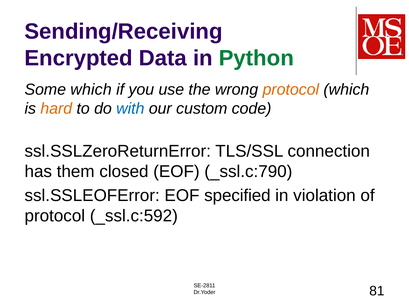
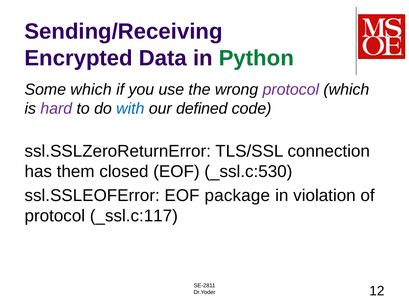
protocol colour: orange -> purple (291, 90)
hard colour: orange -> purple (56, 109)
custom: custom -> defined (202, 109)
_ssl.c:790: _ssl.c:790 -> _ssl.c:530 (248, 171)
specified: specified -> package (237, 195)
_ssl.c:592: _ssl.c:592 -> _ssl.c:117 (134, 216)
81: 81 -> 12 (377, 291)
